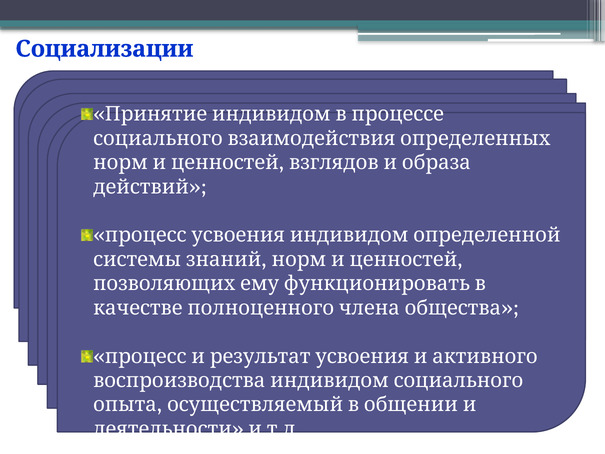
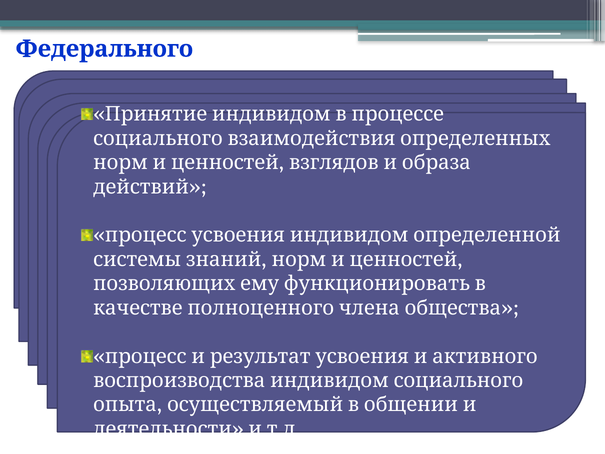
Социализации: Социализации -> Федерального (104, 49)
